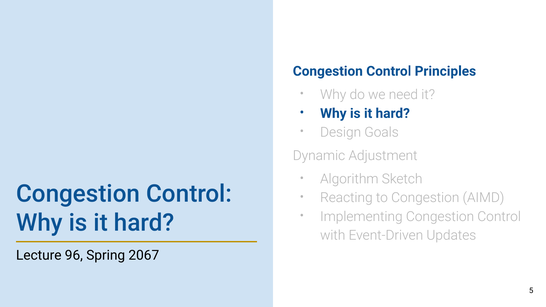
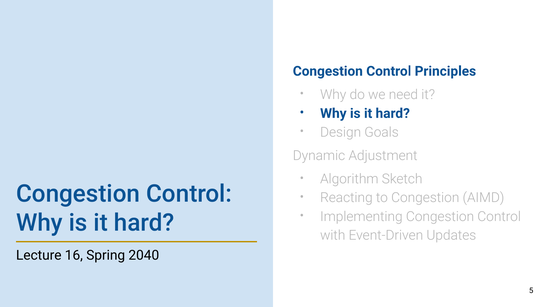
96: 96 -> 16 (74, 256)
2067: 2067 -> 2040 (144, 256)
